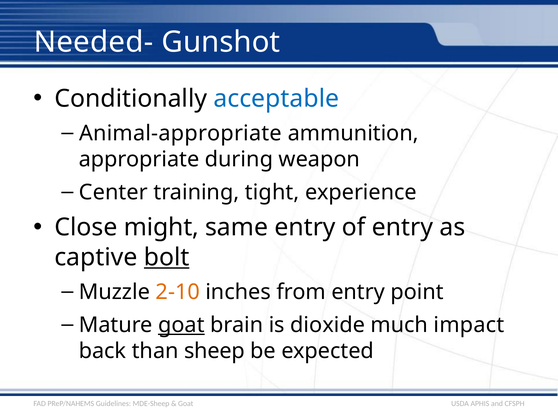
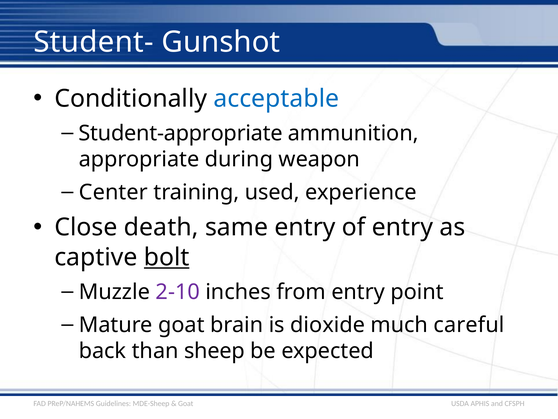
Needed-: Needed- -> Student- (94, 42)
Animal-appropriate: Animal-appropriate -> Student-appropriate (181, 133)
tight: tight -> used (272, 192)
might: might -> death (161, 227)
2-10 colour: orange -> purple (178, 292)
goat underline: present -> none (181, 325)
impact: impact -> careful (469, 325)
